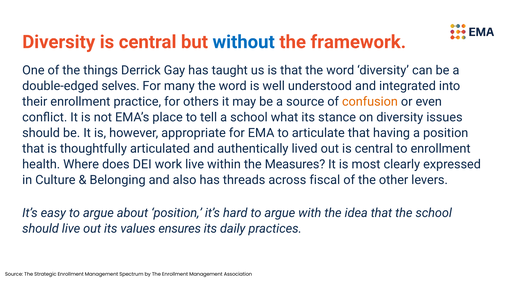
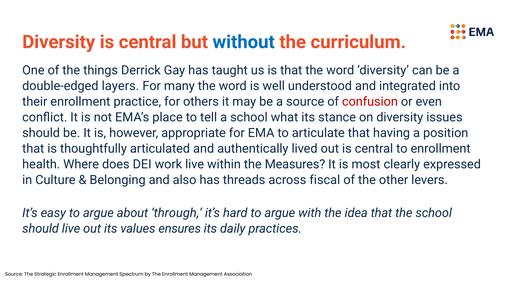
framework: framework -> curriculum (358, 42)
selves: selves -> layers (120, 86)
confusion colour: orange -> red (370, 102)
about position: position -> through (176, 213)
